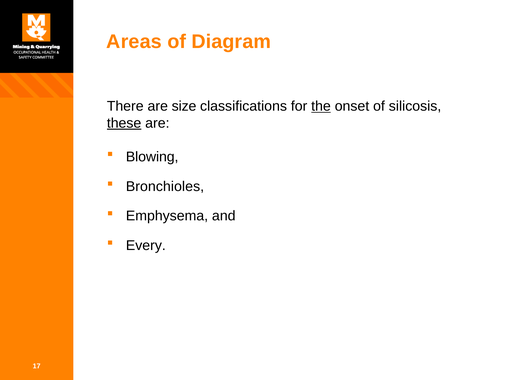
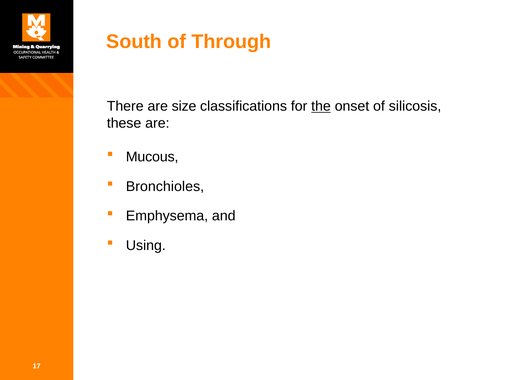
Areas: Areas -> South (134, 42)
Diagram: Diagram -> Through (231, 42)
these underline: present -> none (124, 123)
Blowing: Blowing -> Mucous (152, 157)
Every: Every -> Using (146, 246)
